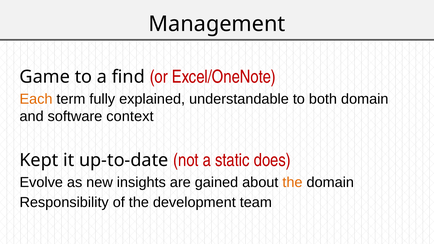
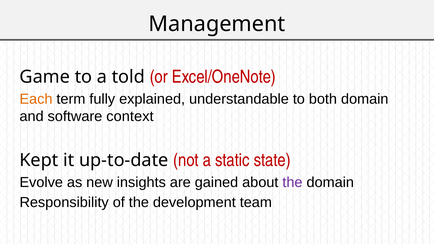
find: find -> told (128, 77)
does: does -> state (272, 160)
the colour: orange -> purple (292, 182)
